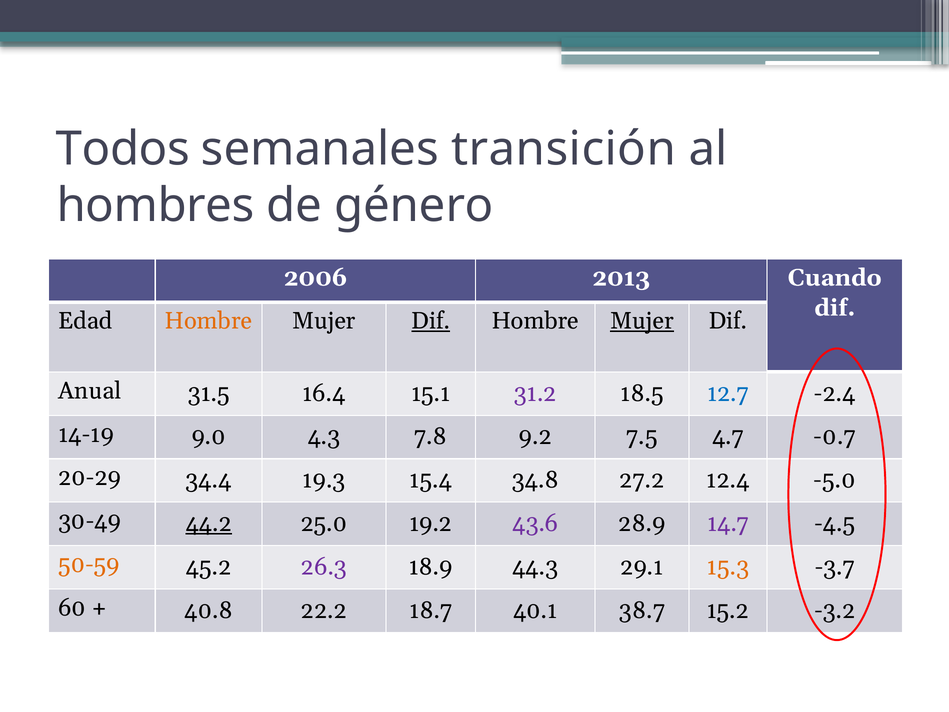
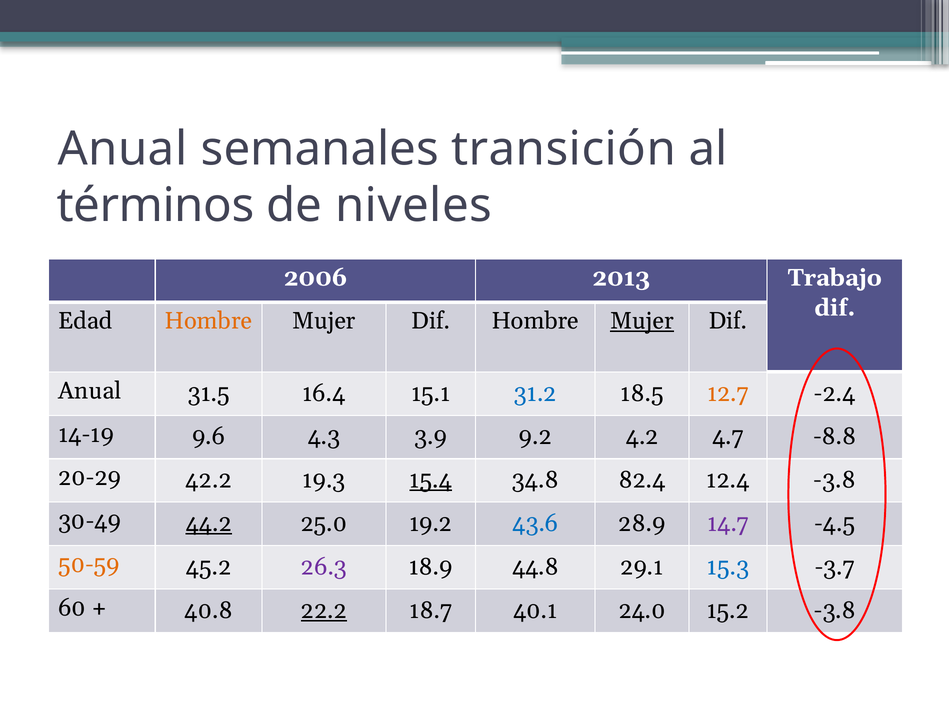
Todos: Todos -> Anual (122, 149)
hombres: hombres -> términos (156, 206)
género: género -> niveles (414, 206)
Cuando: Cuando -> Trabajo (835, 278)
Dif underline: present -> none (431, 321)
31.2 colour: purple -> blue (535, 393)
12.7 colour: blue -> orange (728, 393)
9.0: 9.0 -> 9.6 (209, 436)
7.8: 7.8 -> 3.9 (431, 436)
7.5: 7.5 -> 4.2 (642, 436)
-0.7: -0.7 -> -8.8 (835, 436)
34.4: 34.4 -> 42.2 (209, 480)
15.4 underline: none -> present (431, 480)
27.2: 27.2 -> 82.4 (642, 480)
12.4 -5.0: -5.0 -> -3.8 (835, 480)
43.6 colour: purple -> blue (535, 523)
44.3: 44.3 -> 44.8 (535, 567)
15.3 colour: orange -> blue (728, 567)
22.2 underline: none -> present (324, 610)
38.7: 38.7 -> 24.0 (642, 610)
15.2 -3.2: -3.2 -> -3.8 (835, 610)
